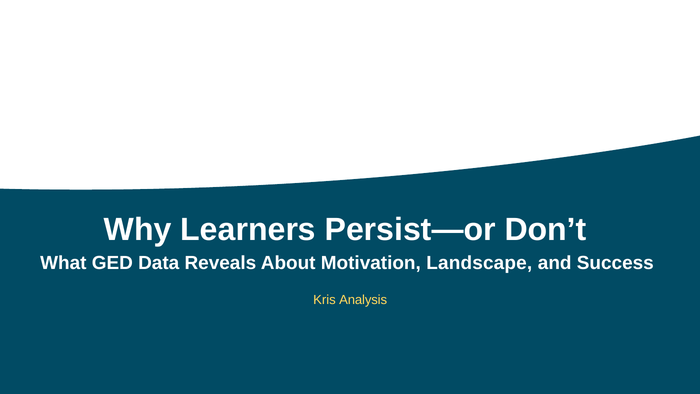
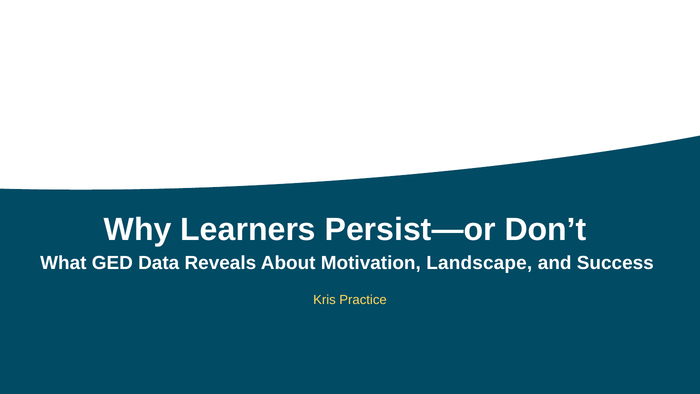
Analysis: Analysis -> Practice (363, 300)
